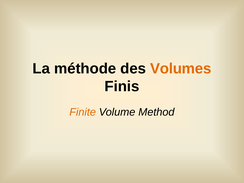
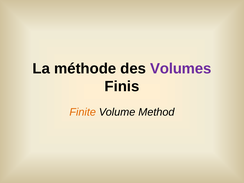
Volumes colour: orange -> purple (181, 69)
